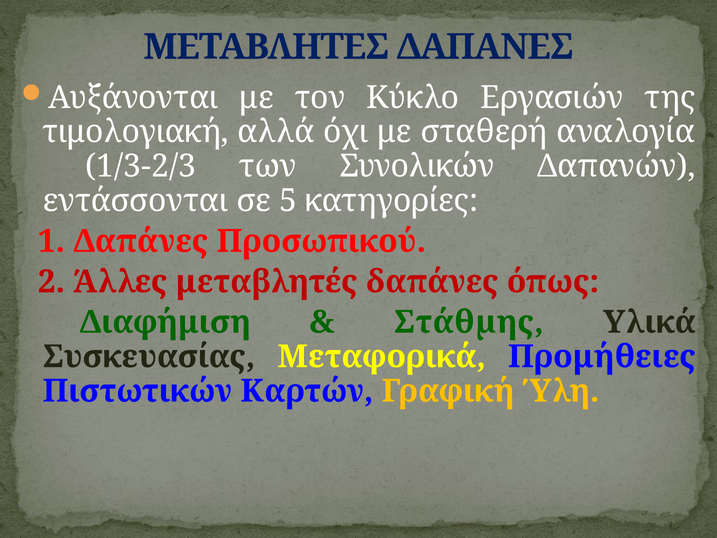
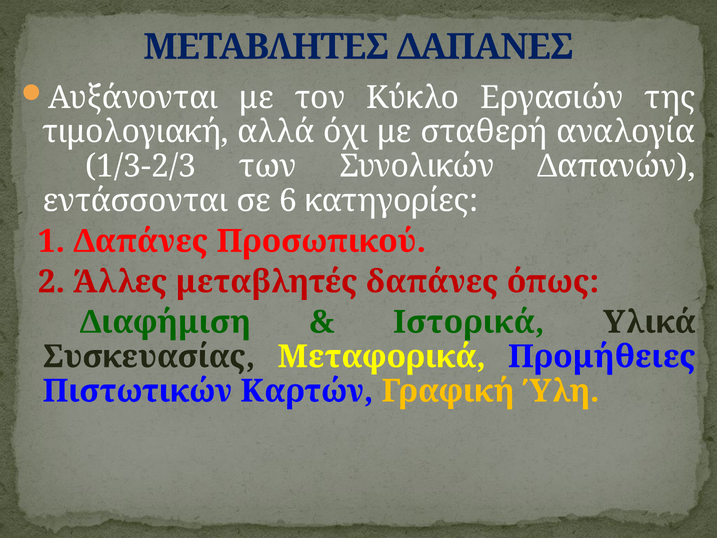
5: 5 -> 6 (288, 201)
Στάθµης: Στάθµης -> Ιστορικά (469, 322)
